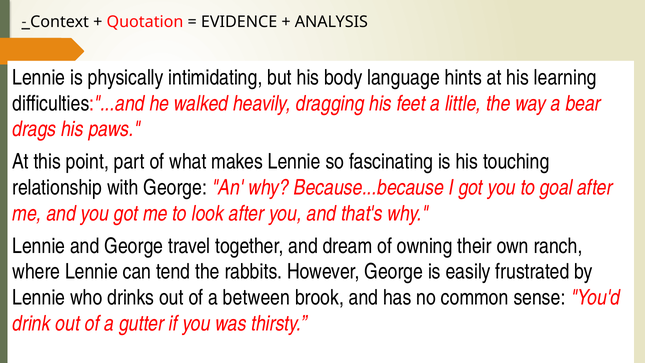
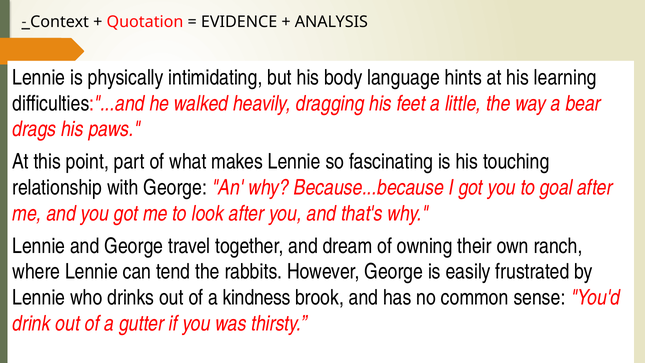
between: between -> kindness (257, 297)
